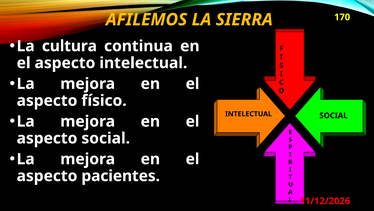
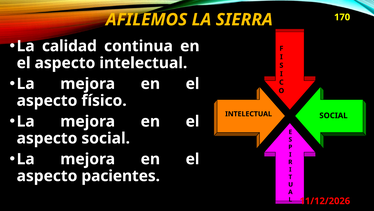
cultura: cultura -> calidad (69, 46)
